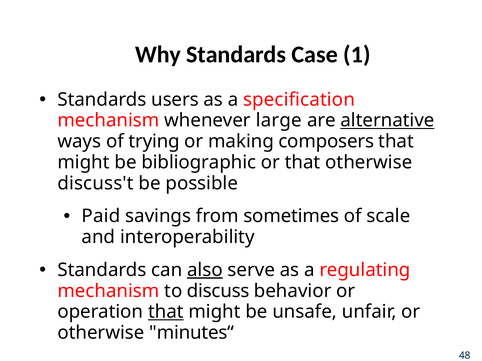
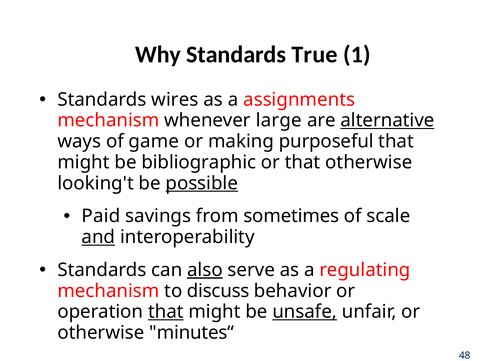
Case: Case -> True (315, 55)
users: users -> wires (175, 100)
specification: specification -> assignments (299, 100)
trying: trying -> game (154, 142)
composers: composers -> purposeful (326, 142)
discuss't: discuss't -> looking't (96, 183)
possible underline: none -> present (202, 183)
and underline: none -> present (98, 237)
unsafe underline: none -> present (305, 312)
